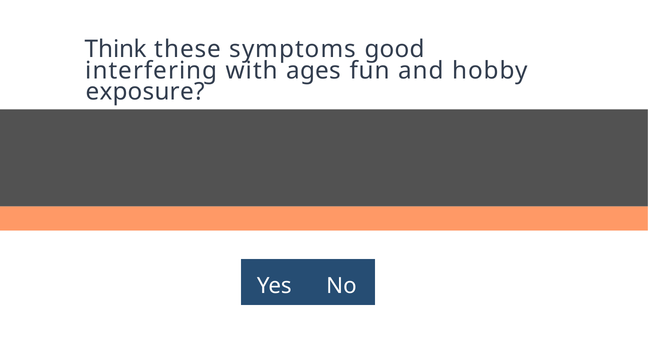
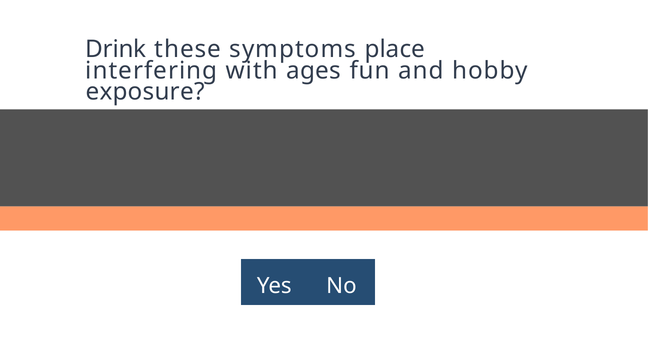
Think: Think -> Drink (116, 49)
good: good -> place (395, 49)
